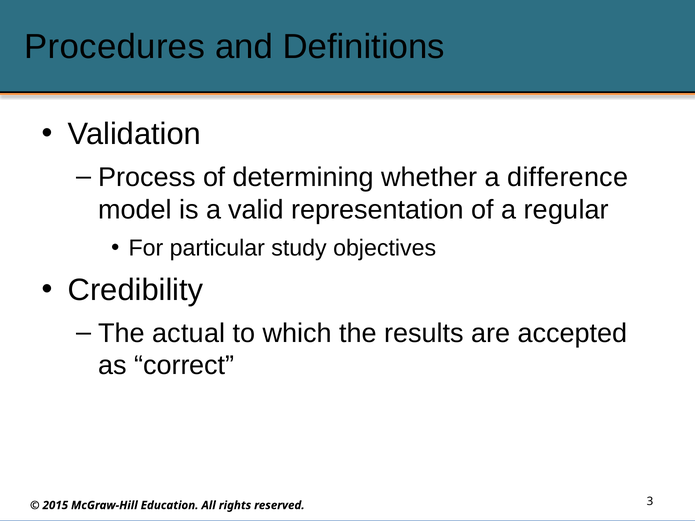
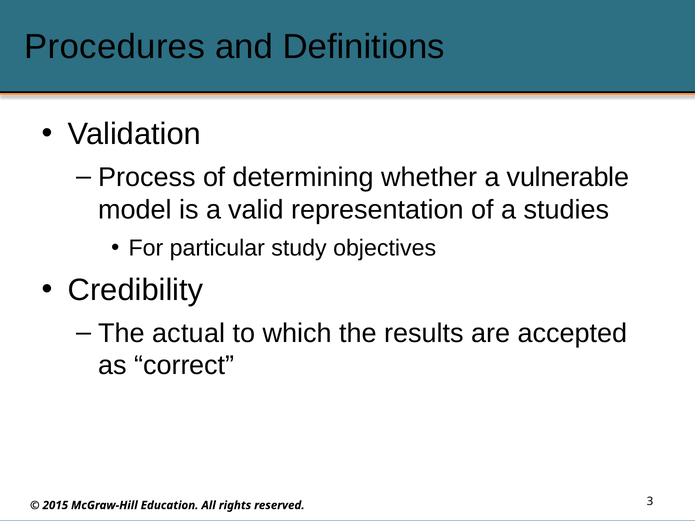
difference: difference -> vulnerable (568, 177)
regular: regular -> studies (566, 210)
